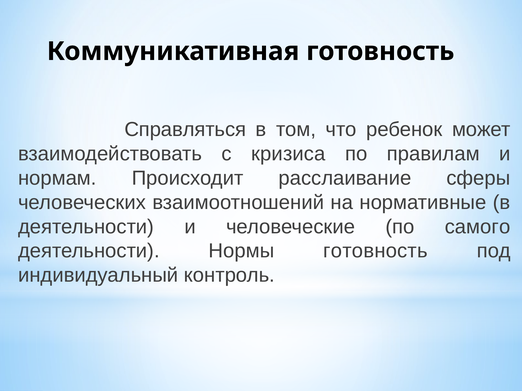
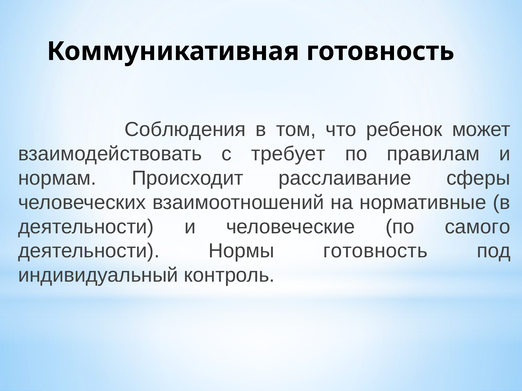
Справляться: Справляться -> Соблюдения (185, 130)
кризиса: кризиса -> требует (288, 154)
